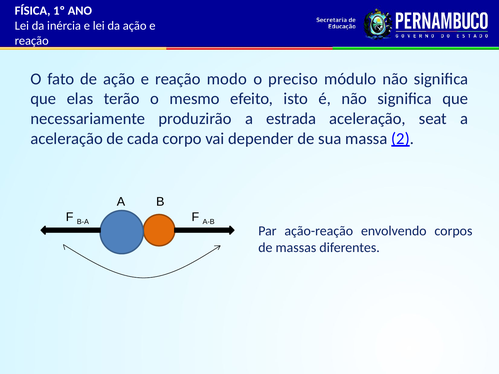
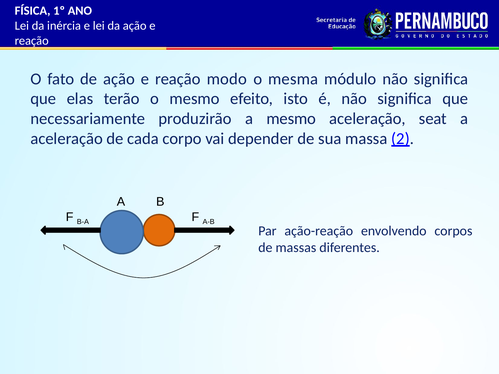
preciso: preciso -> mesma (293, 79)
a estrada: estrada -> mesmo (291, 119)
